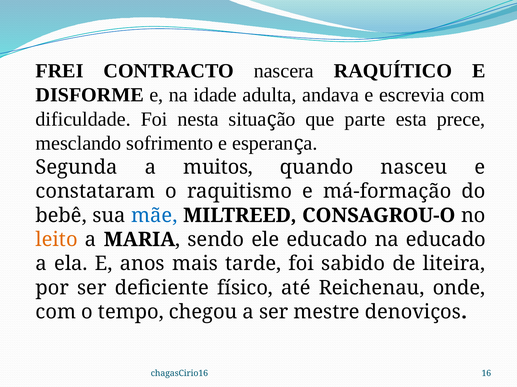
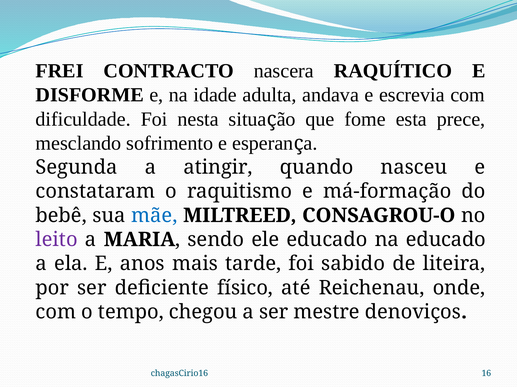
parte: parte -> fome (365, 119)
muitos: muitos -> atingir (218, 168)
leito colour: orange -> purple (57, 240)
